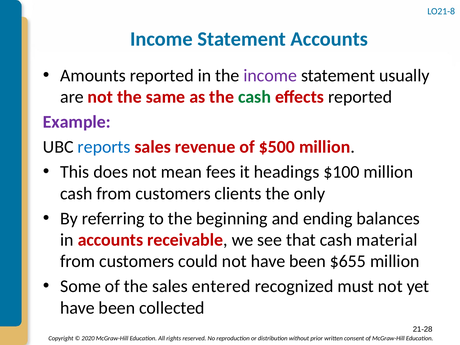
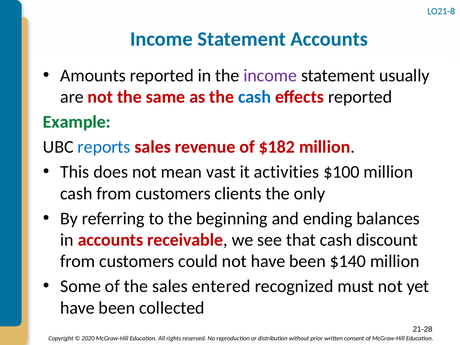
cash colour: green -> blue (255, 97)
Example colour: purple -> green (77, 122)
$500: $500 -> $182 (277, 147)
fees: fees -> vast (221, 172)
headings: headings -> activities (287, 172)
material: material -> discount (387, 240)
$655: $655 -> $140 (348, 261)
